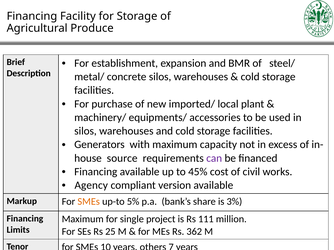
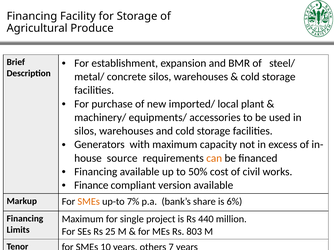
can colour: purple -> orange (214, 158)
45%: 45% -> 50% (198, 172)
Agency: Agency -> Finance (91, 186)
5%: 5% -> 7% (133, 202)
3%: 3% -> 6% (234, 202)
111: 111 -> 440 (206, 219)
362: 362 -> 803 (194, 232)
